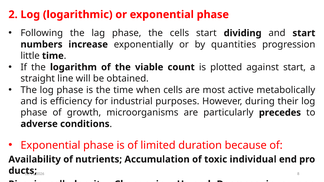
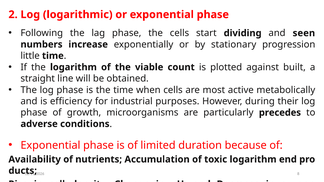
and start: start -> seen (304, 33)
quantities: quantities -> stationary (234, 44)
against start: start -> built (294, 67)
toxic individual: individual -> logarithm (253, 160)
